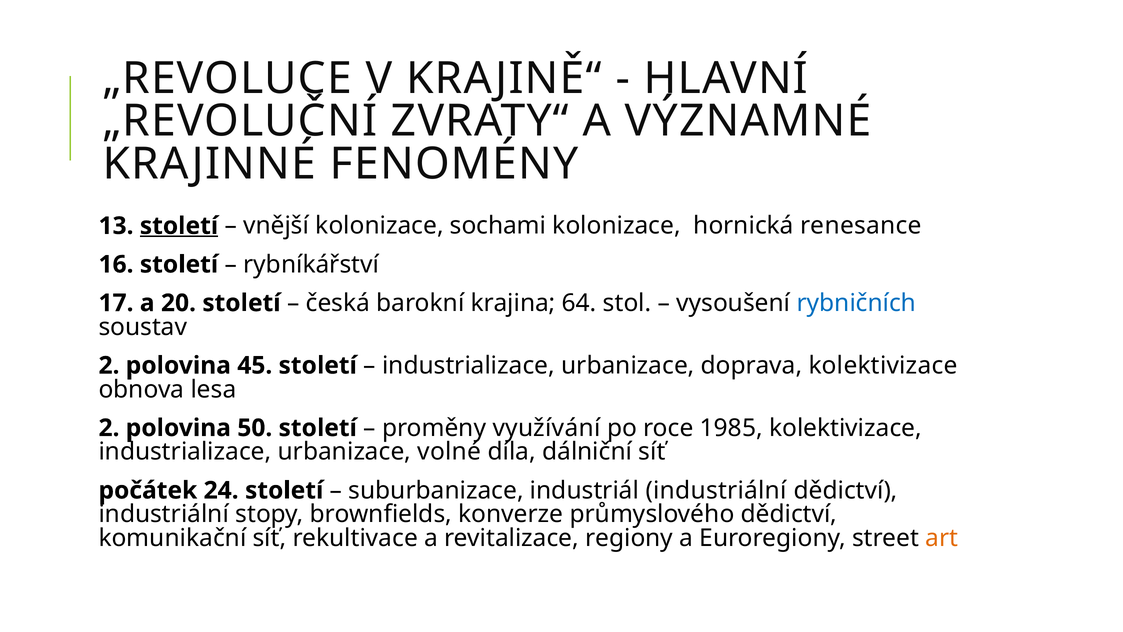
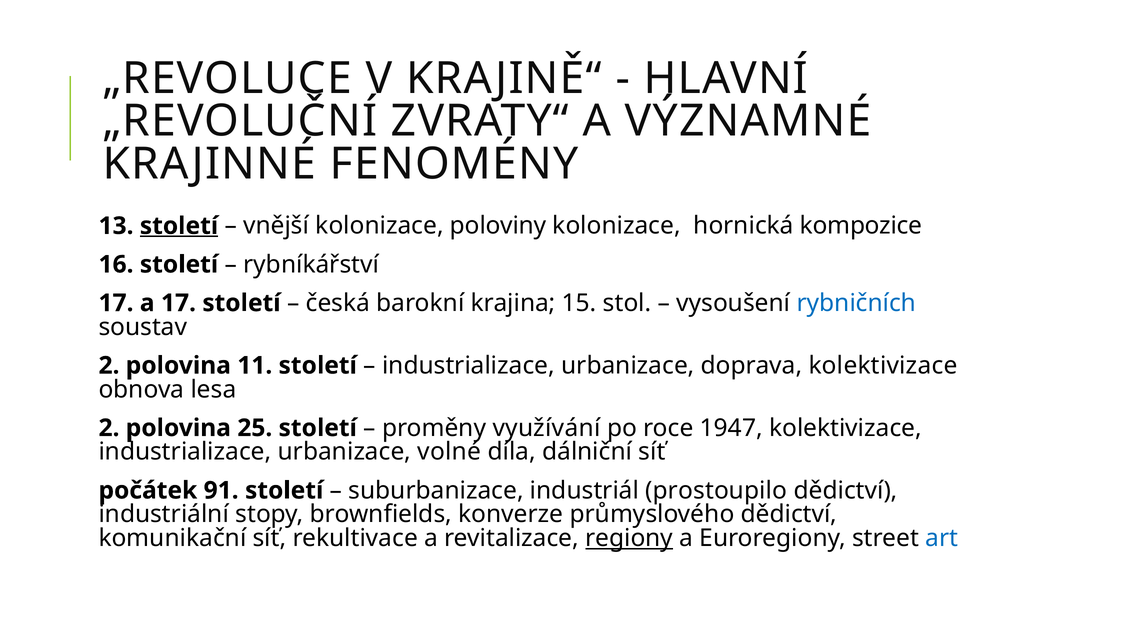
sochami: sochami -> poloviny (498, 226)
renesance: renesance -> kompozice (861, 226)
a 20: 20 -> 17 (178, 303)
64: 64 -> 15 (579, 303)
45: 45 -> 11 (255, 365)
50: 50 -> 25 (255, 428)
1985: 1985 -> 1947 (731, 428)
24: 24 -> 91 (221, 490)
industriál industriální: industriální -> prostoupilo (716, 490)
regiony underline: none -> present (629, 538)
art colour: orange -> blue (942, 538)
